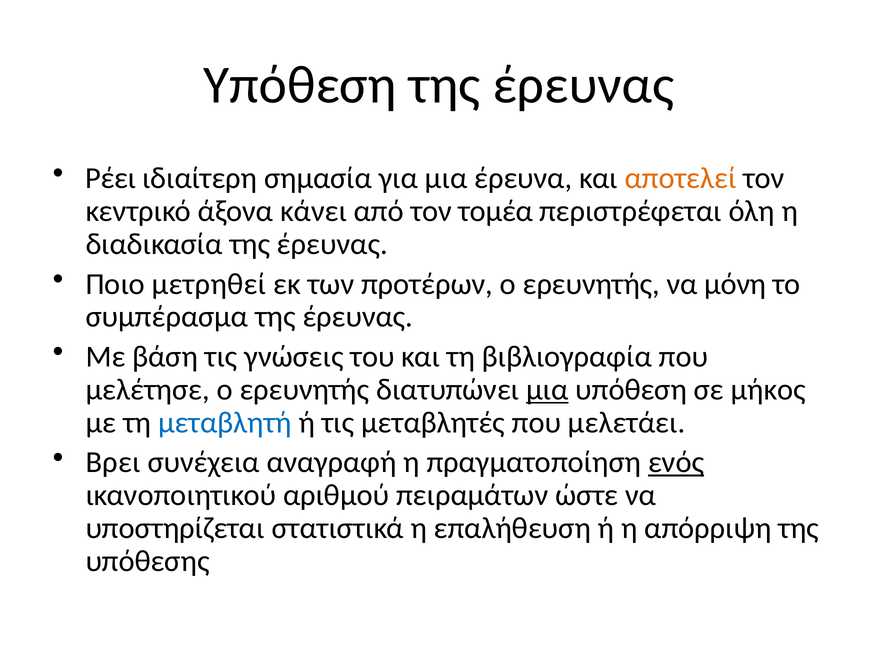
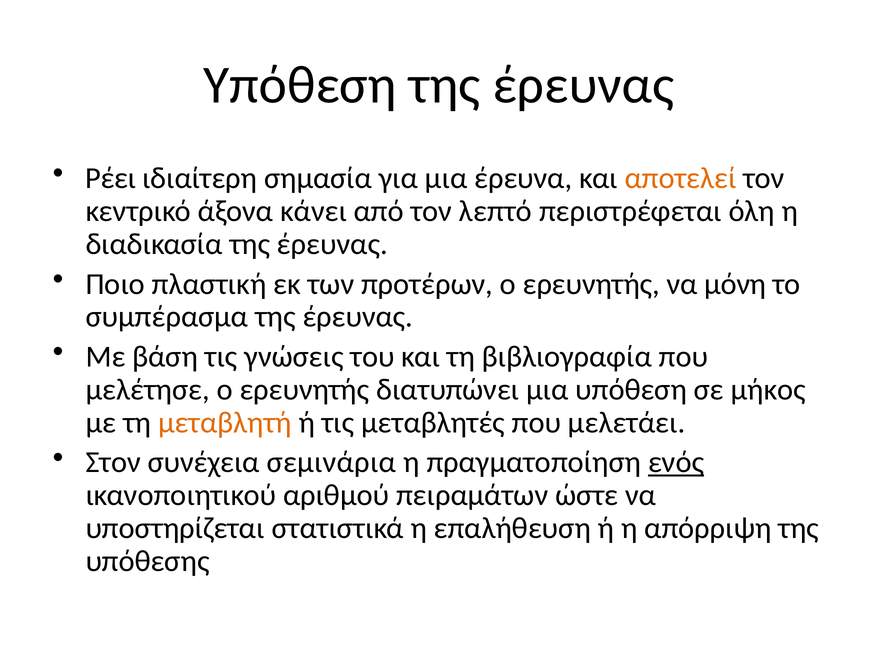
τομέα: τομέα -> λεπτό (495, 211)
μετρηθεί: μετρηθεί -> πλαστική (209, 284)
μια underline: present -> none (547, 390)
μεταβλητή colour: blue -> orange (225, 423)
Βρει: Βρει -> Στον (113, 463)
αναγραφή: αναγραφή -> σεμινάρια (331, 463)
